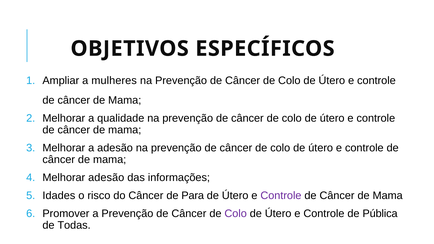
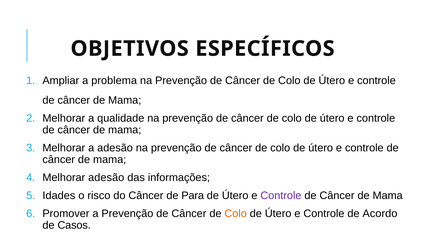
mulheres: mulheres -> problema (114, 81)
Colo colour: purple -> orange (236, 214)
Pública: Pública -> Acordo (380, 214)
Todas: Todas -> Casos (74, 225)
